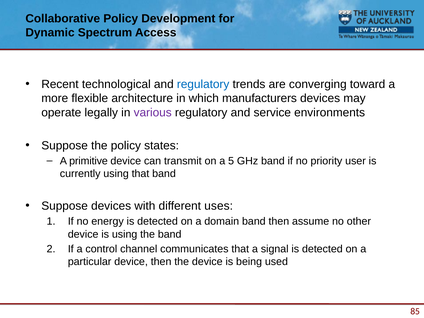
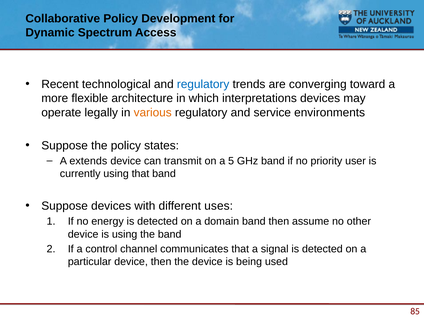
manufacturers: manufacturers -> interpretations (259, 98)
various colour: purple -> orange (153, 112)
primitive: primitive -> extends (88, 161)
